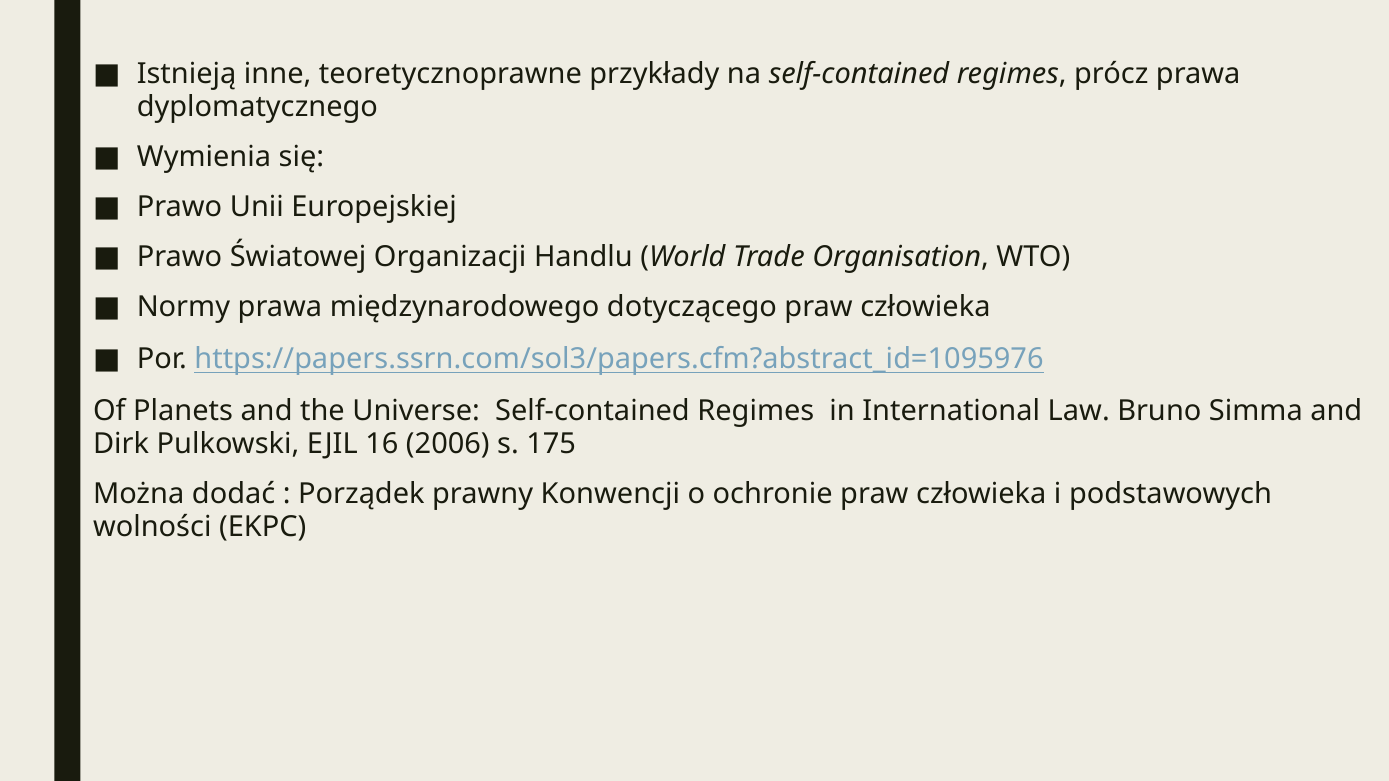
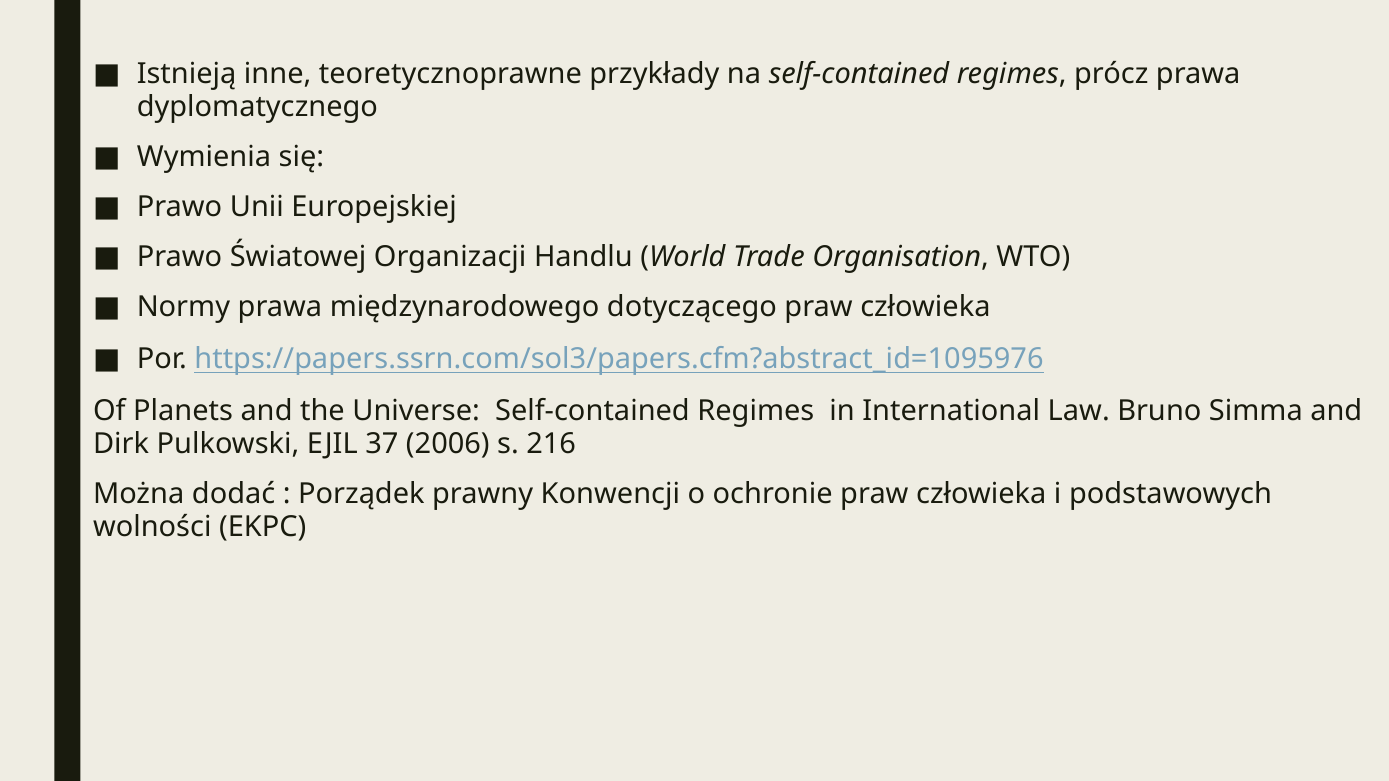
16: 16 -> 37 (382, 444)
175: 175 -> 216 (551, 444)
